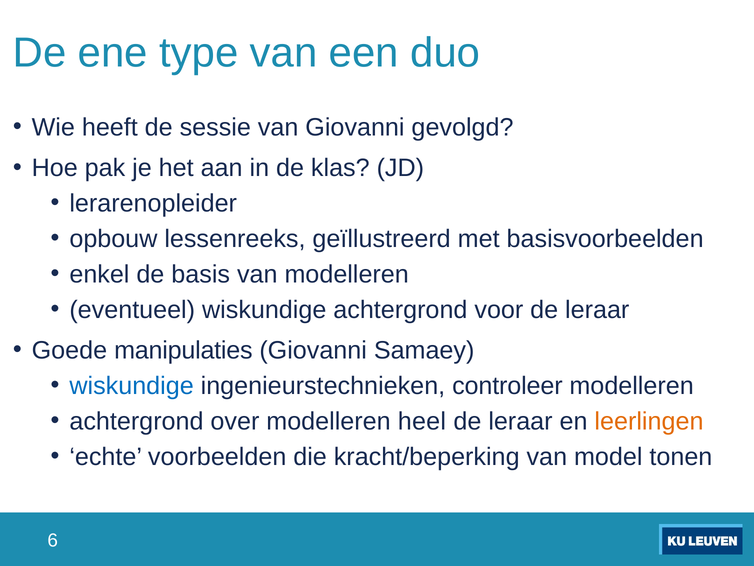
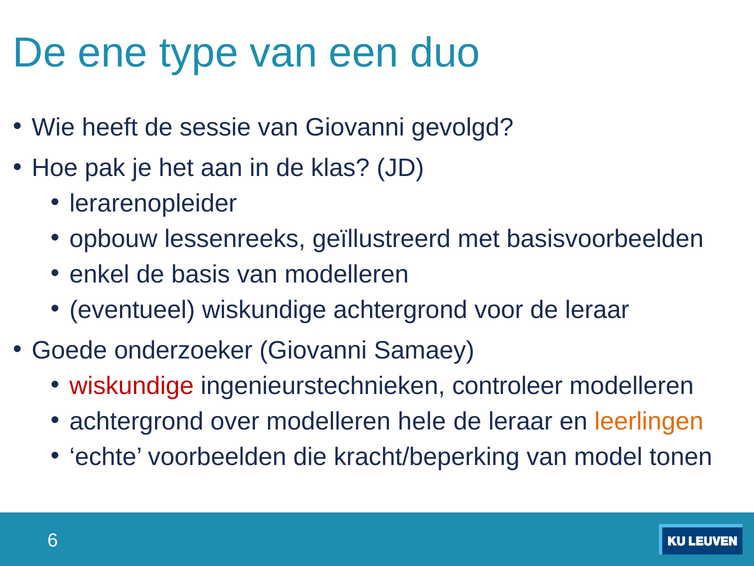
manipulaties: manipulaties -> onderzoeker (183, 350)
wiskundige colour: blue -> red (132, 386)
heel: heel -> hele (422, 421)
